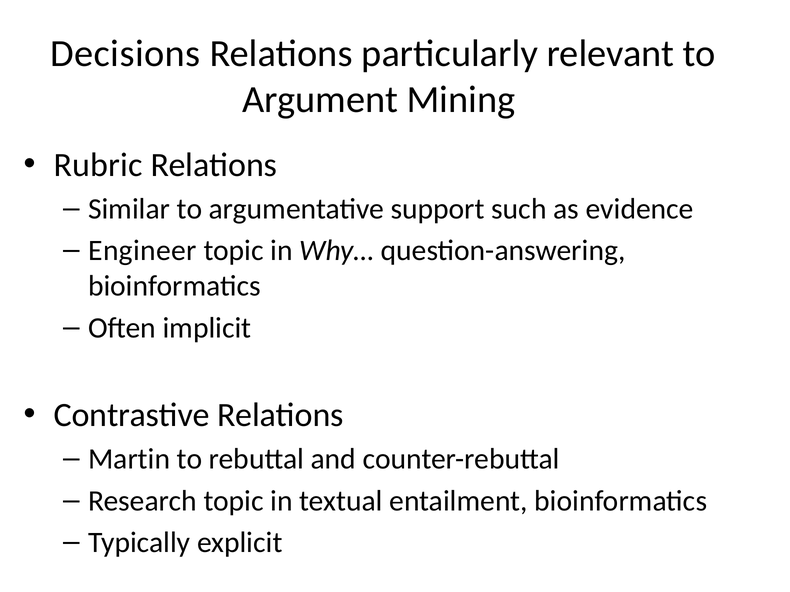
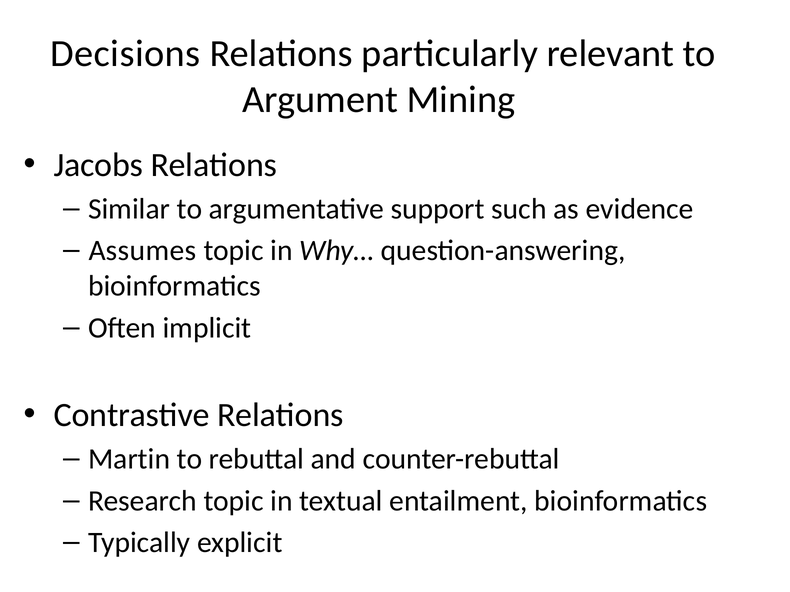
Rubric: Rubric -> Jacobs (98, 165)
Engineer: Engineer -> Assumes (142, 251)
